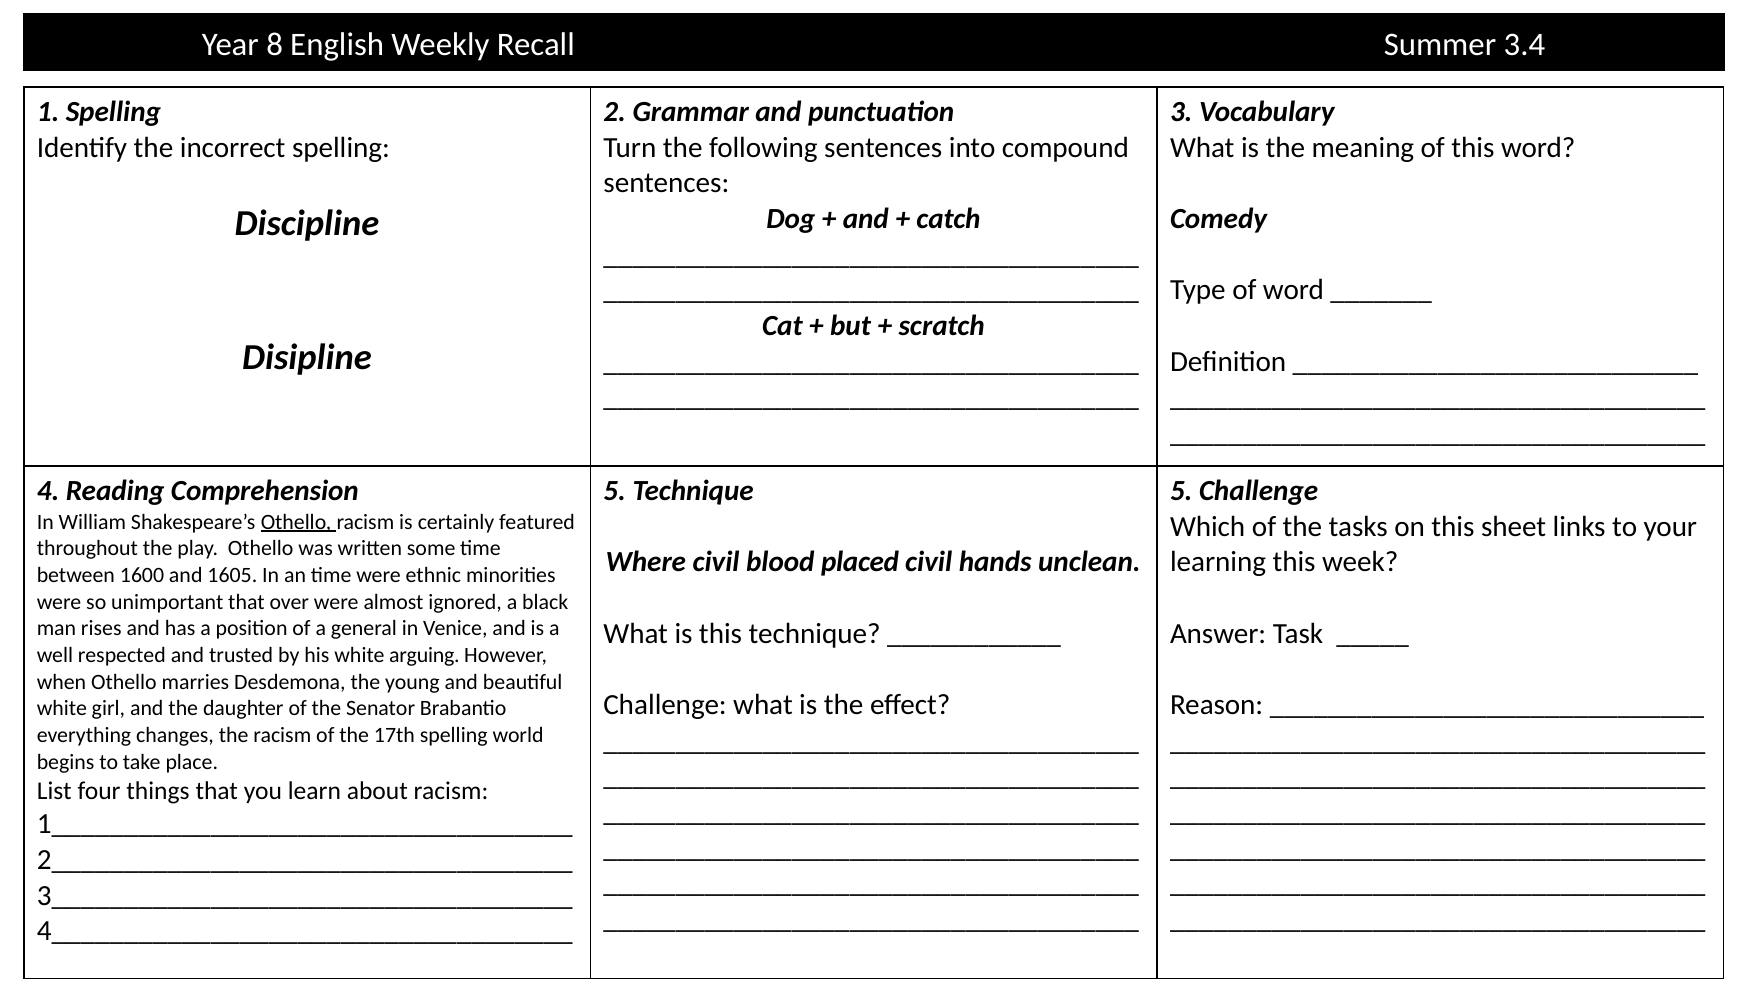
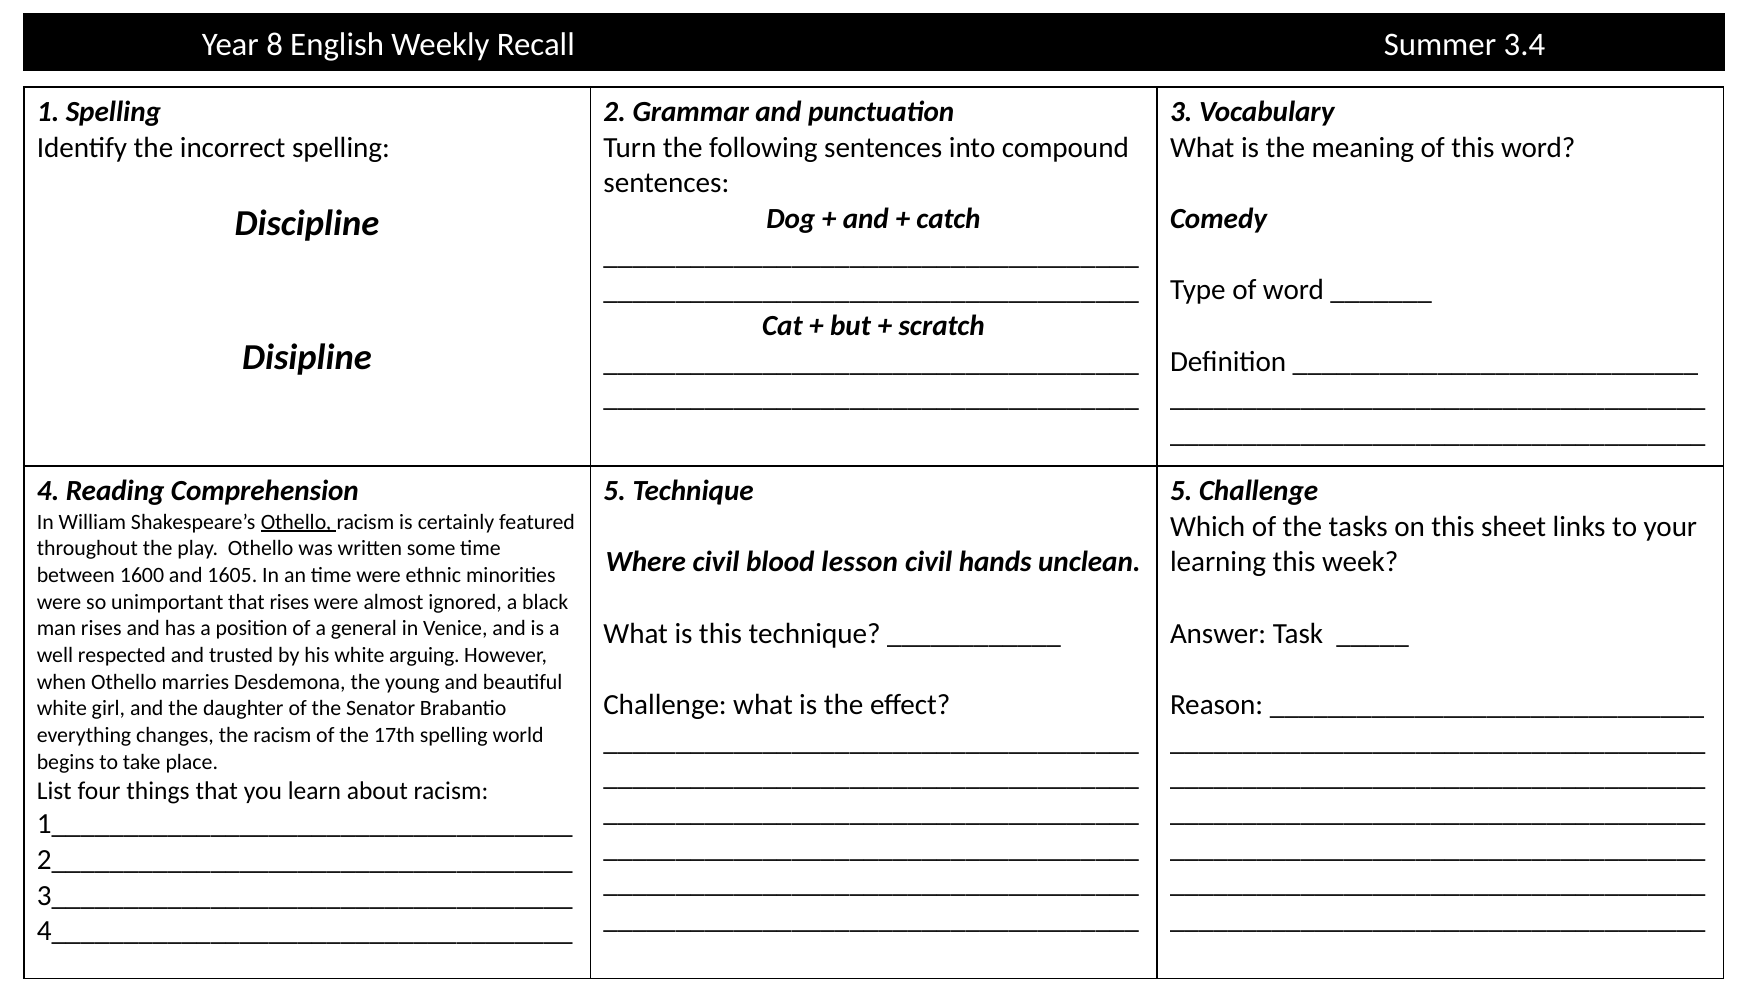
placed: placed -> lesson (860, 562)
that over: over -> rises (289, 602)
